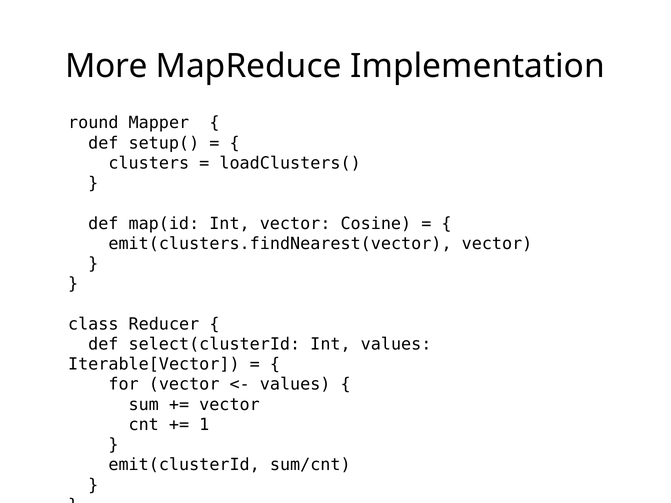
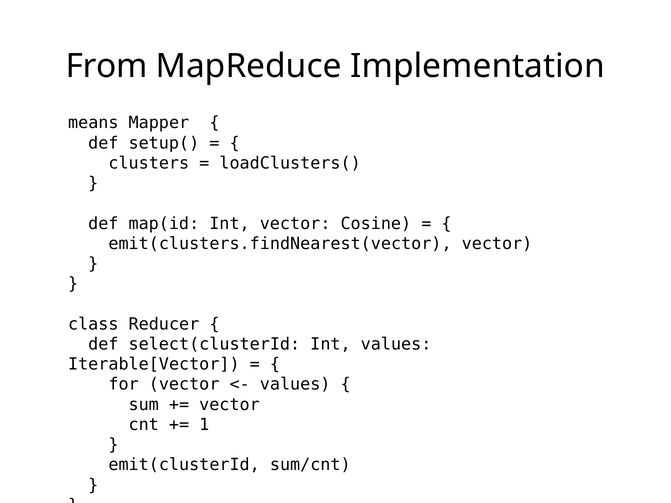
More: More -> From (106, 66)
round: round -> means (93, 123)
